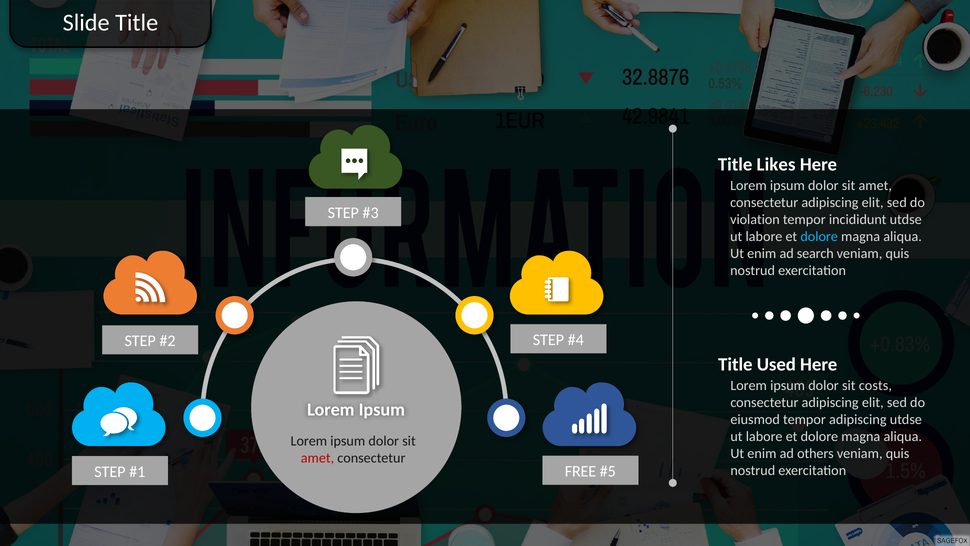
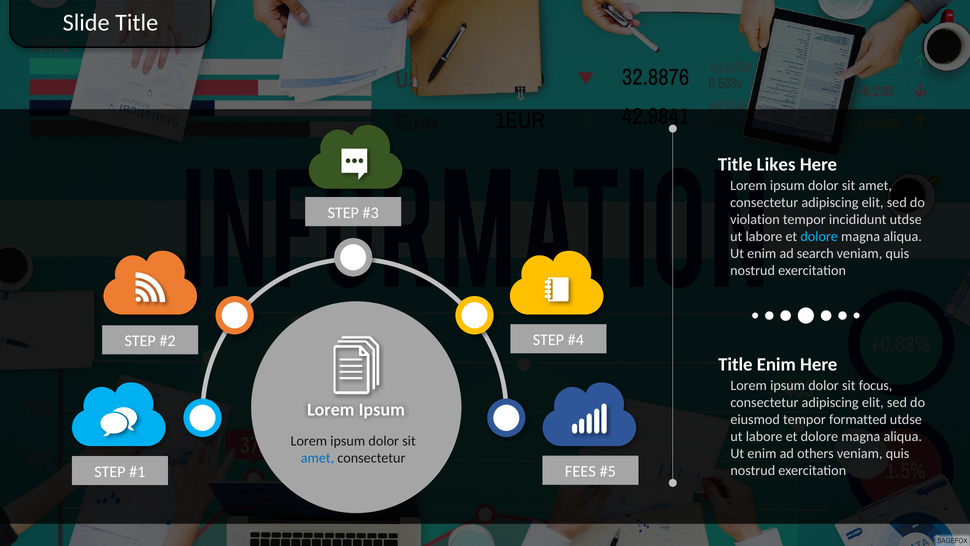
Title Used: Used -> Enim (776, 364)
costs: costs -> focus (876, 385)
tempor adipiscing: adipiscing -> formatted (858, 419)
amet colour: red -> blue (318, 458)
FREE: FREE -> FEES (580, 471)
